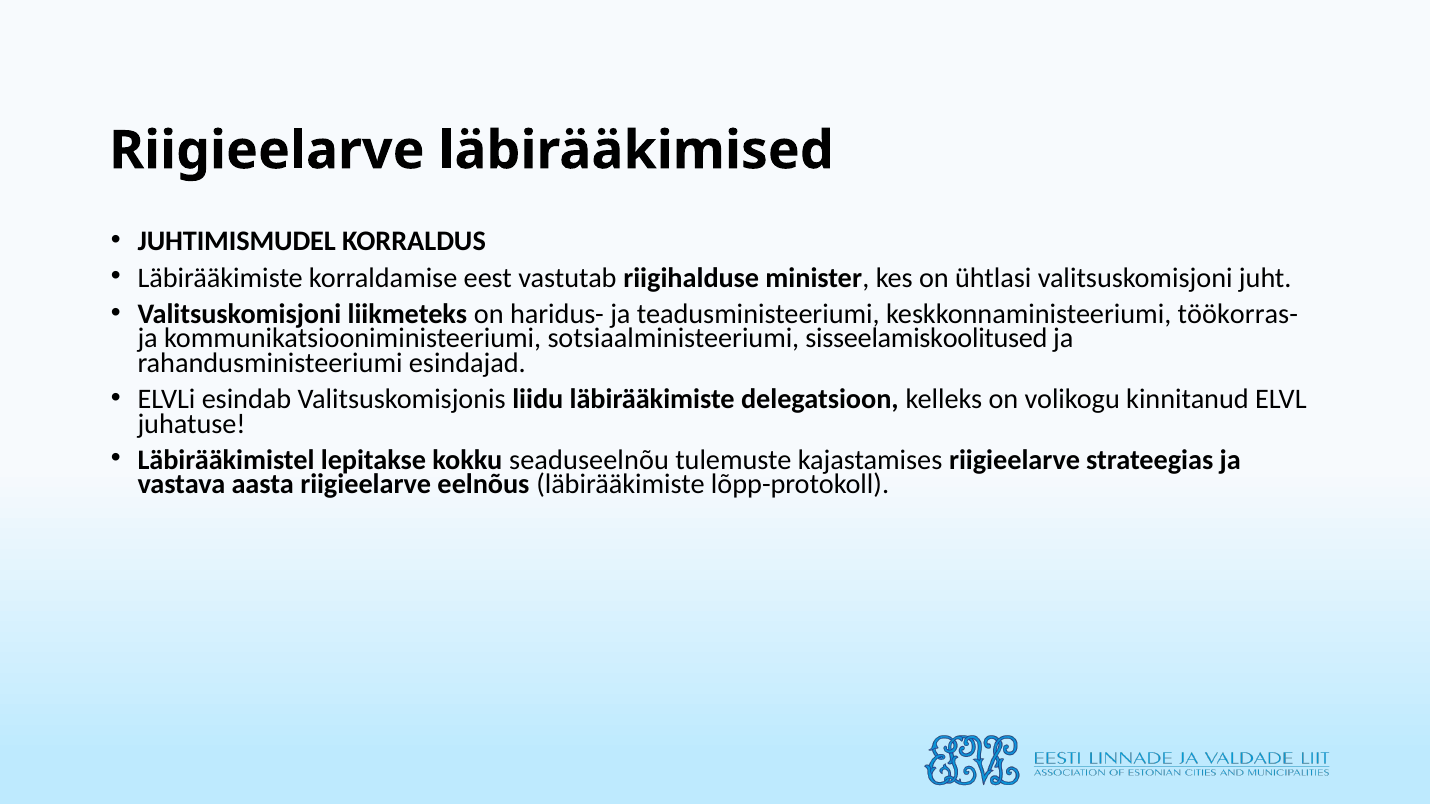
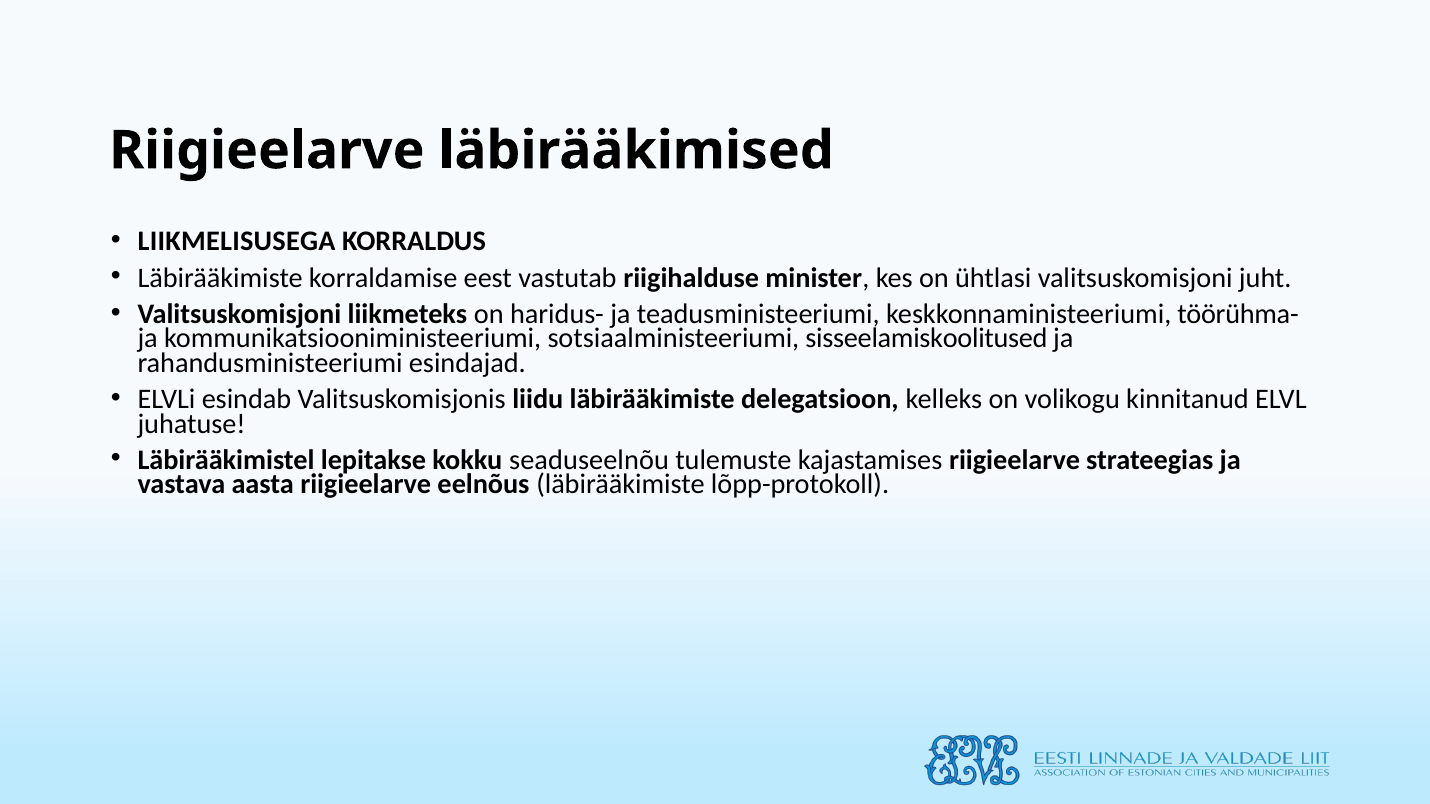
JUHTIMISMUDEL: JUHTIMISMUDEL -> LIIKMELISUSEGA (237, 241)
töökorras-: töökorras- -> töörühma- (1238, 314)
